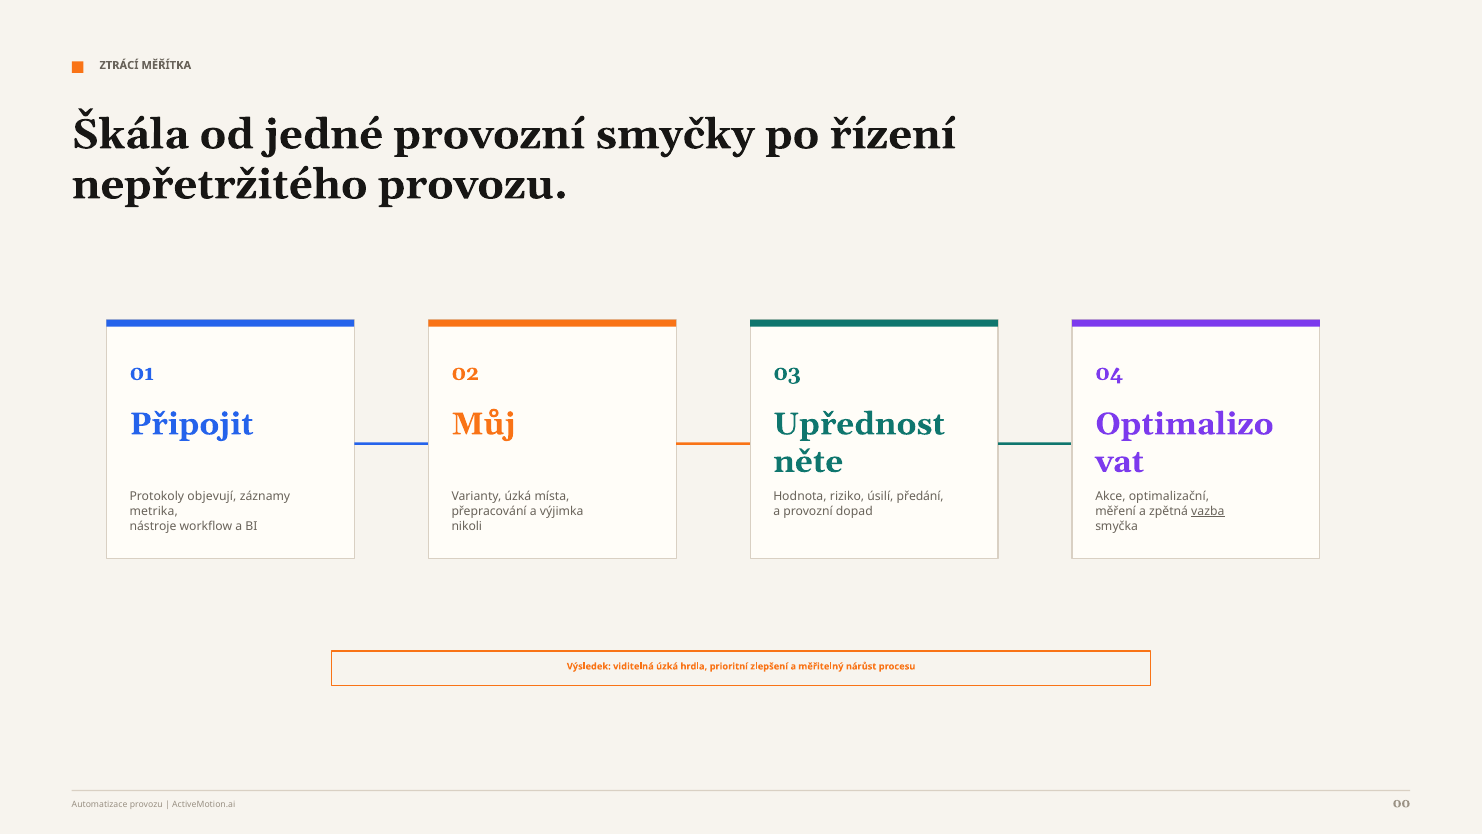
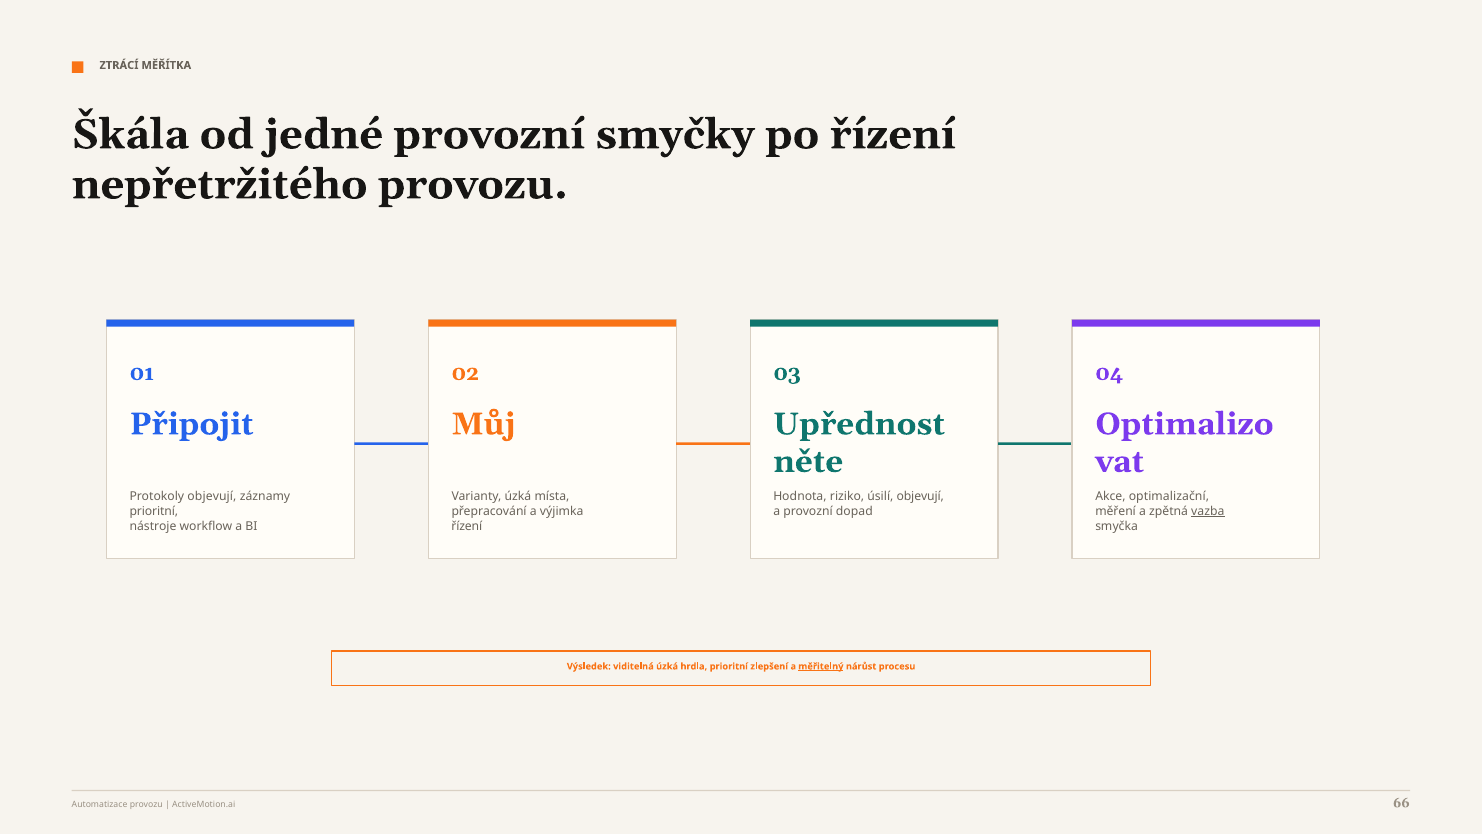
úsilí předání: předání -> objevují (920, 497)
metrika: metrika -> prioritní (154, 511)
nikoli: nikoli -> řízení (467, 526)
měřitelný underline: none -> present (821, 666)
00: 00 -> 66 (1401, 803)
